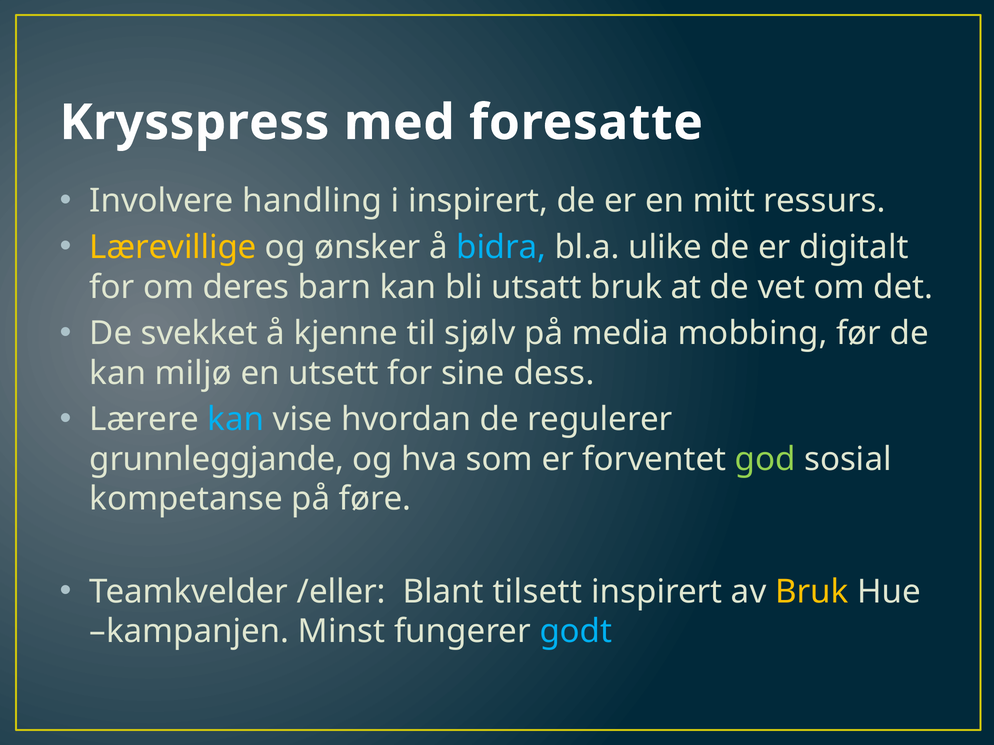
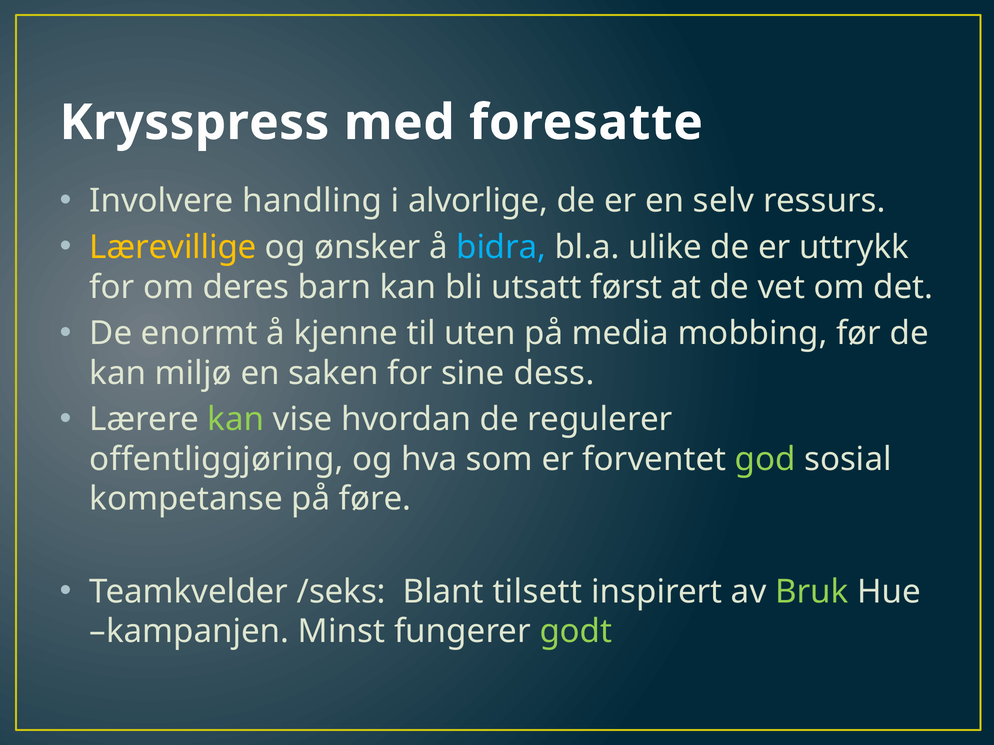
i inspirert: inspirert -> alvorlige (478, 201)
mitt: mitt -> selv (723, 201)
digitalt: digitalt -> uttrykk (854, 248)
utsatt bruk: bruk -> først (626, 287)
svekket: svekket -> enormt (199, 334)
sjølv: sjølv -> uten (480, 334)
utsett: utsett -> saken (334, 373)
kan colour: light blue -> light green (236, 420)
grunnleggjande: grunnleggjande -> offentliggjøring (217, 460)
/eller: /eller -> /seks (341, 592)
Bruk colour: yellow -> light green (812, 592)
godt colour: light blue -> light green (576, 632)
